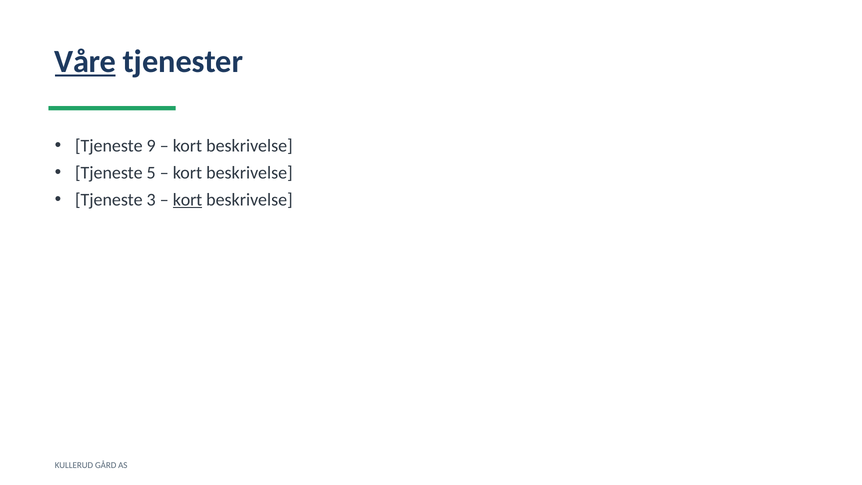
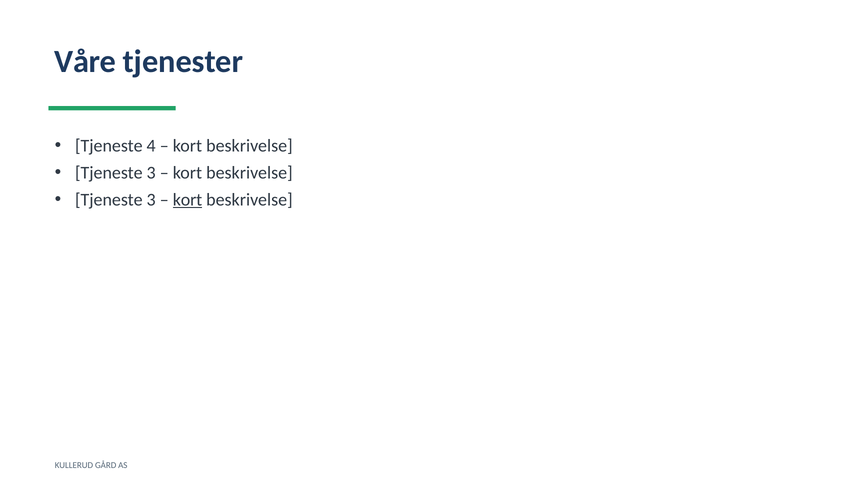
Våre underline: present -> none (85, 62)
9: 9 -> 4 (151, 146)
5: 5 -> 3 (151, 173)
